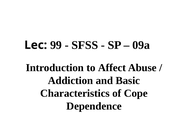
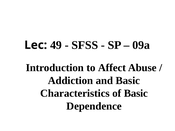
99: 99 -> 49 (56, 45)
of Cope: Cope -> Basic (136, 93)
